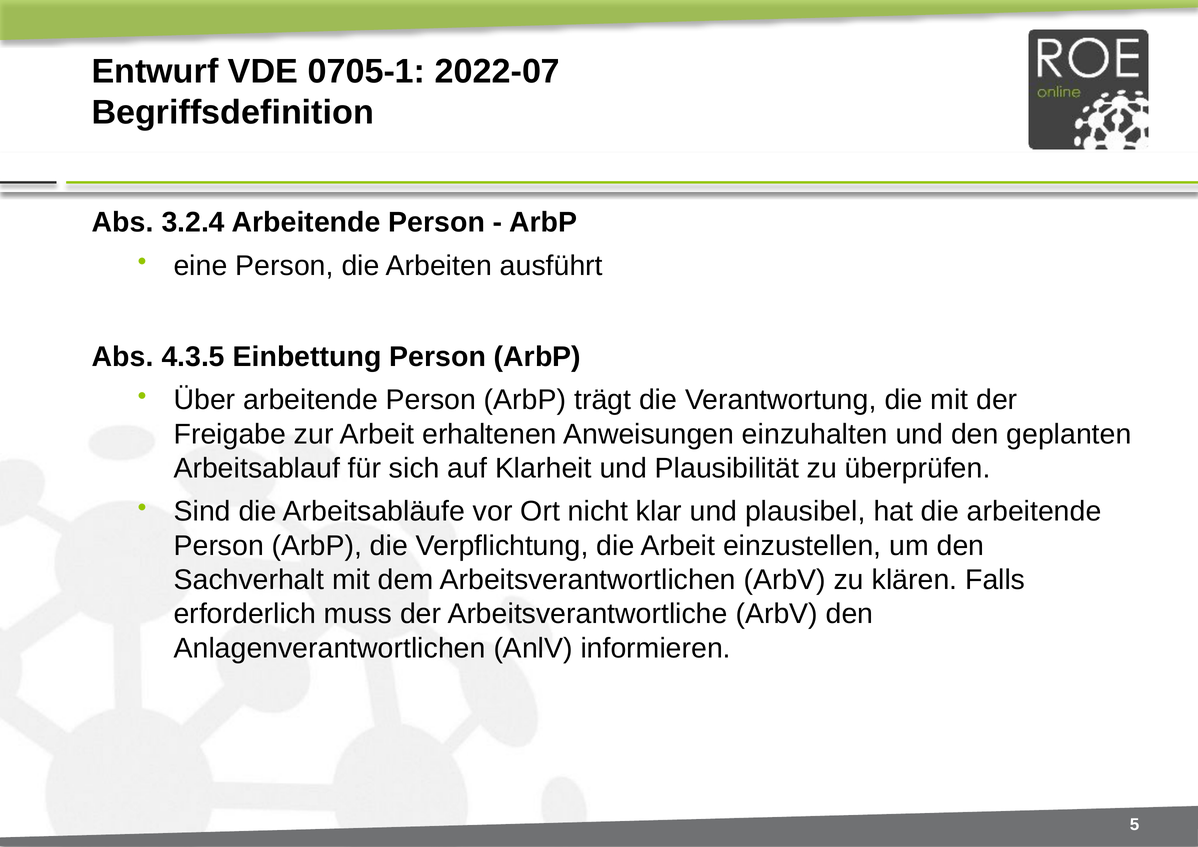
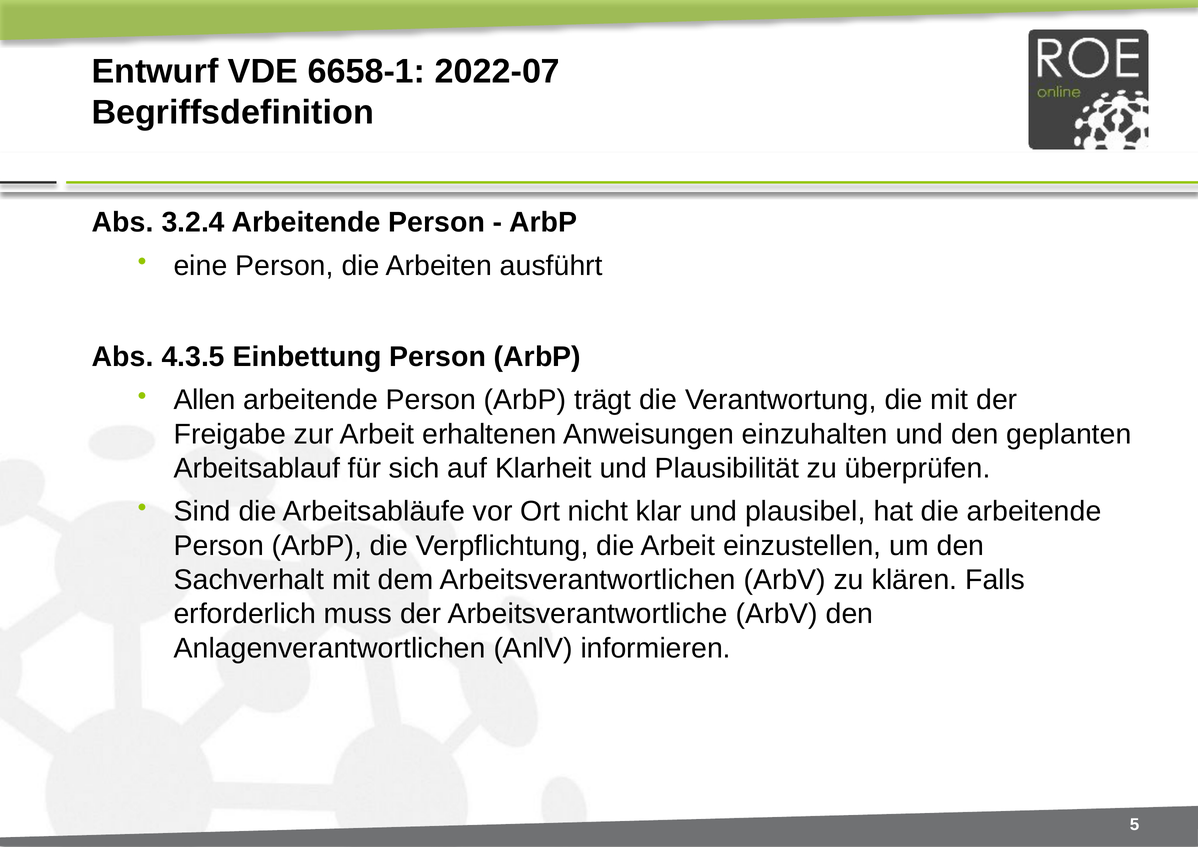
0705-1: 0705-1 -> 6658-1 (366, 71)
Über: Über -> Allen (205, 400)
